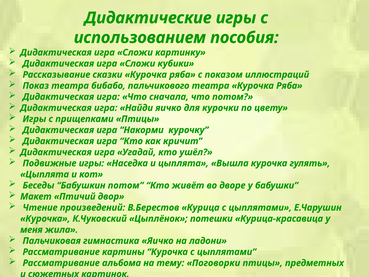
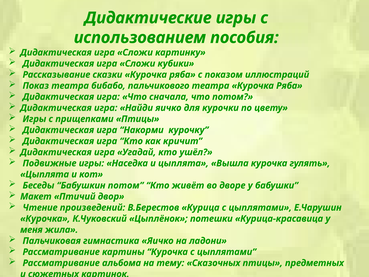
Поговорки: Поговорки -> Сказочных (214, 263)
